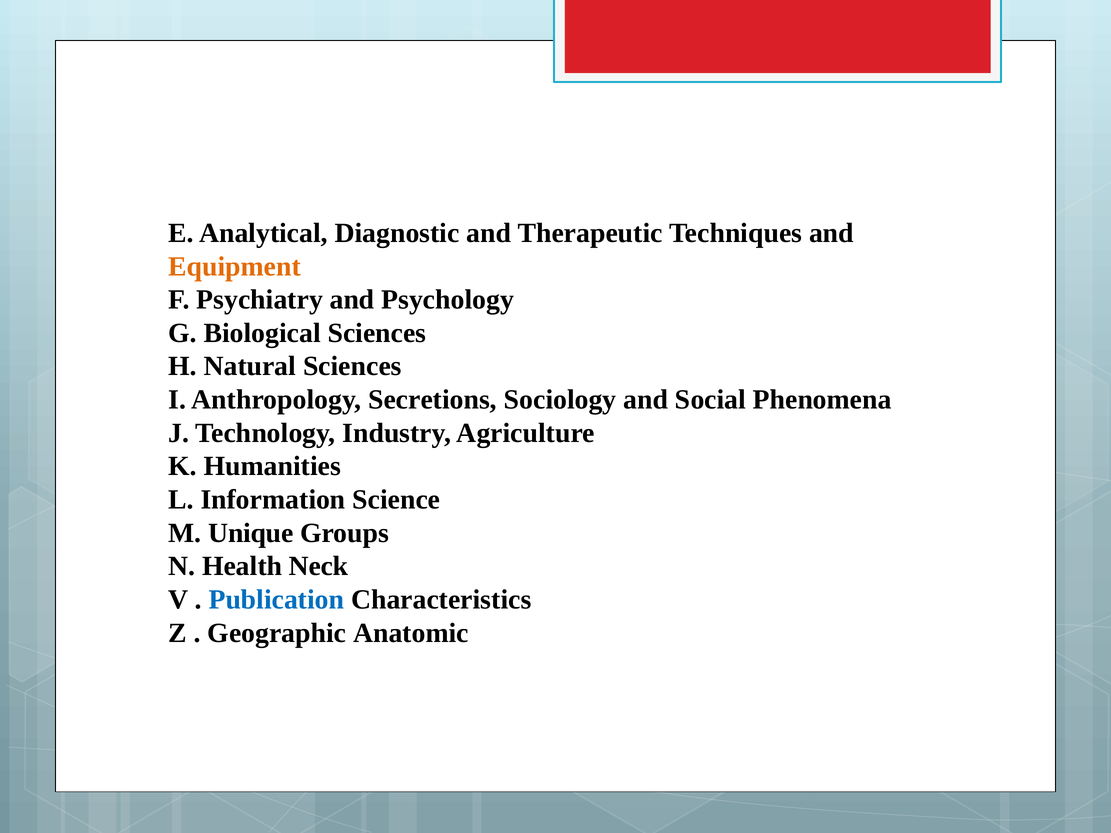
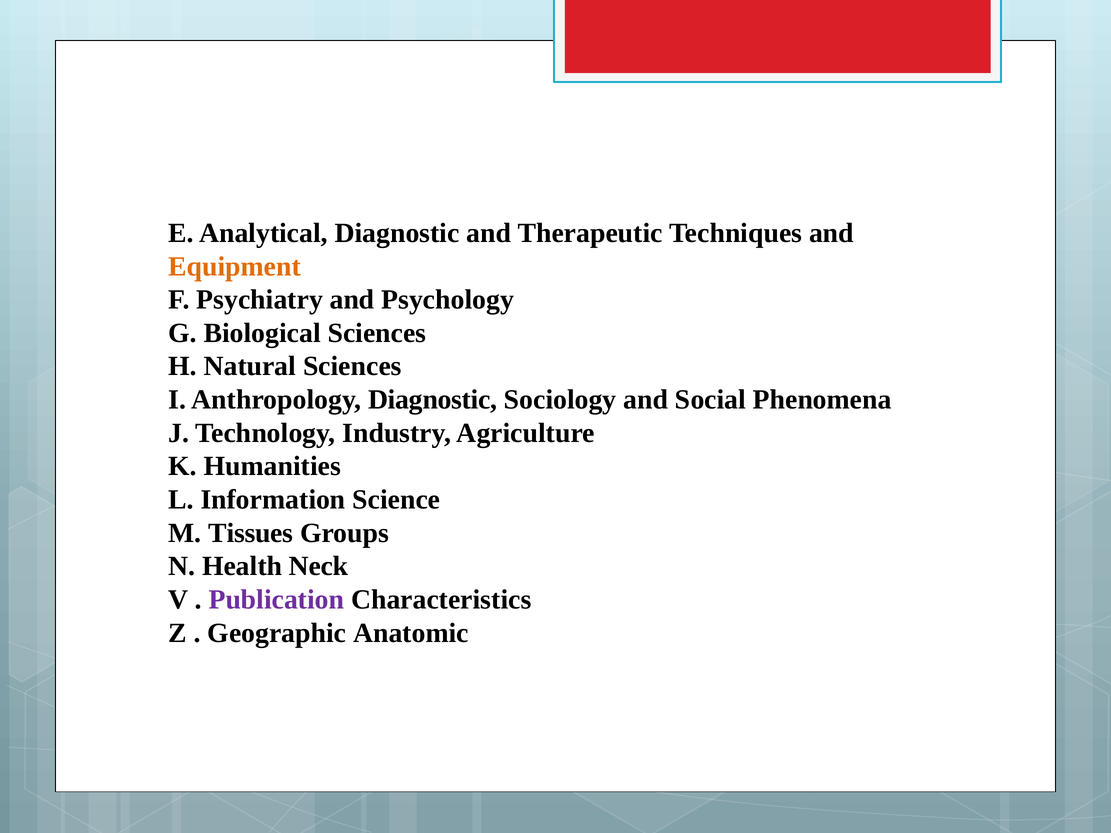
Anthropology Secretions: Secretions -> Diagnostic (433, 400)
Unique: Unique -> Tissues (251, 533)
Publication colour: blue -> purple (276, 600)
